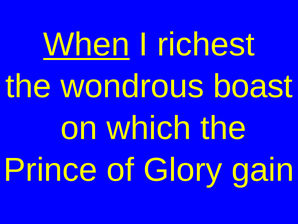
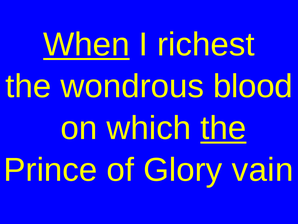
boast: boast -> blood (253, 86)
the underline: none -> present (223, 128)
gain: gain -> vain (263, 170)
